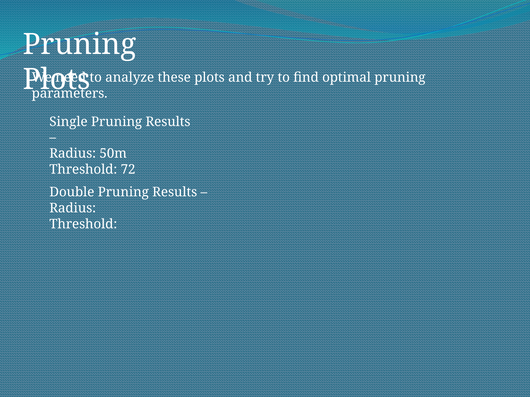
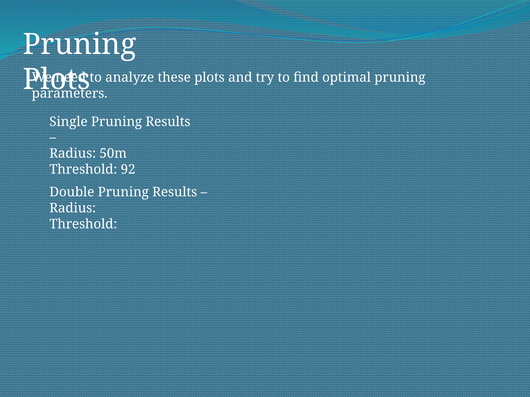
72: 72 -> 92 (128, 170)
